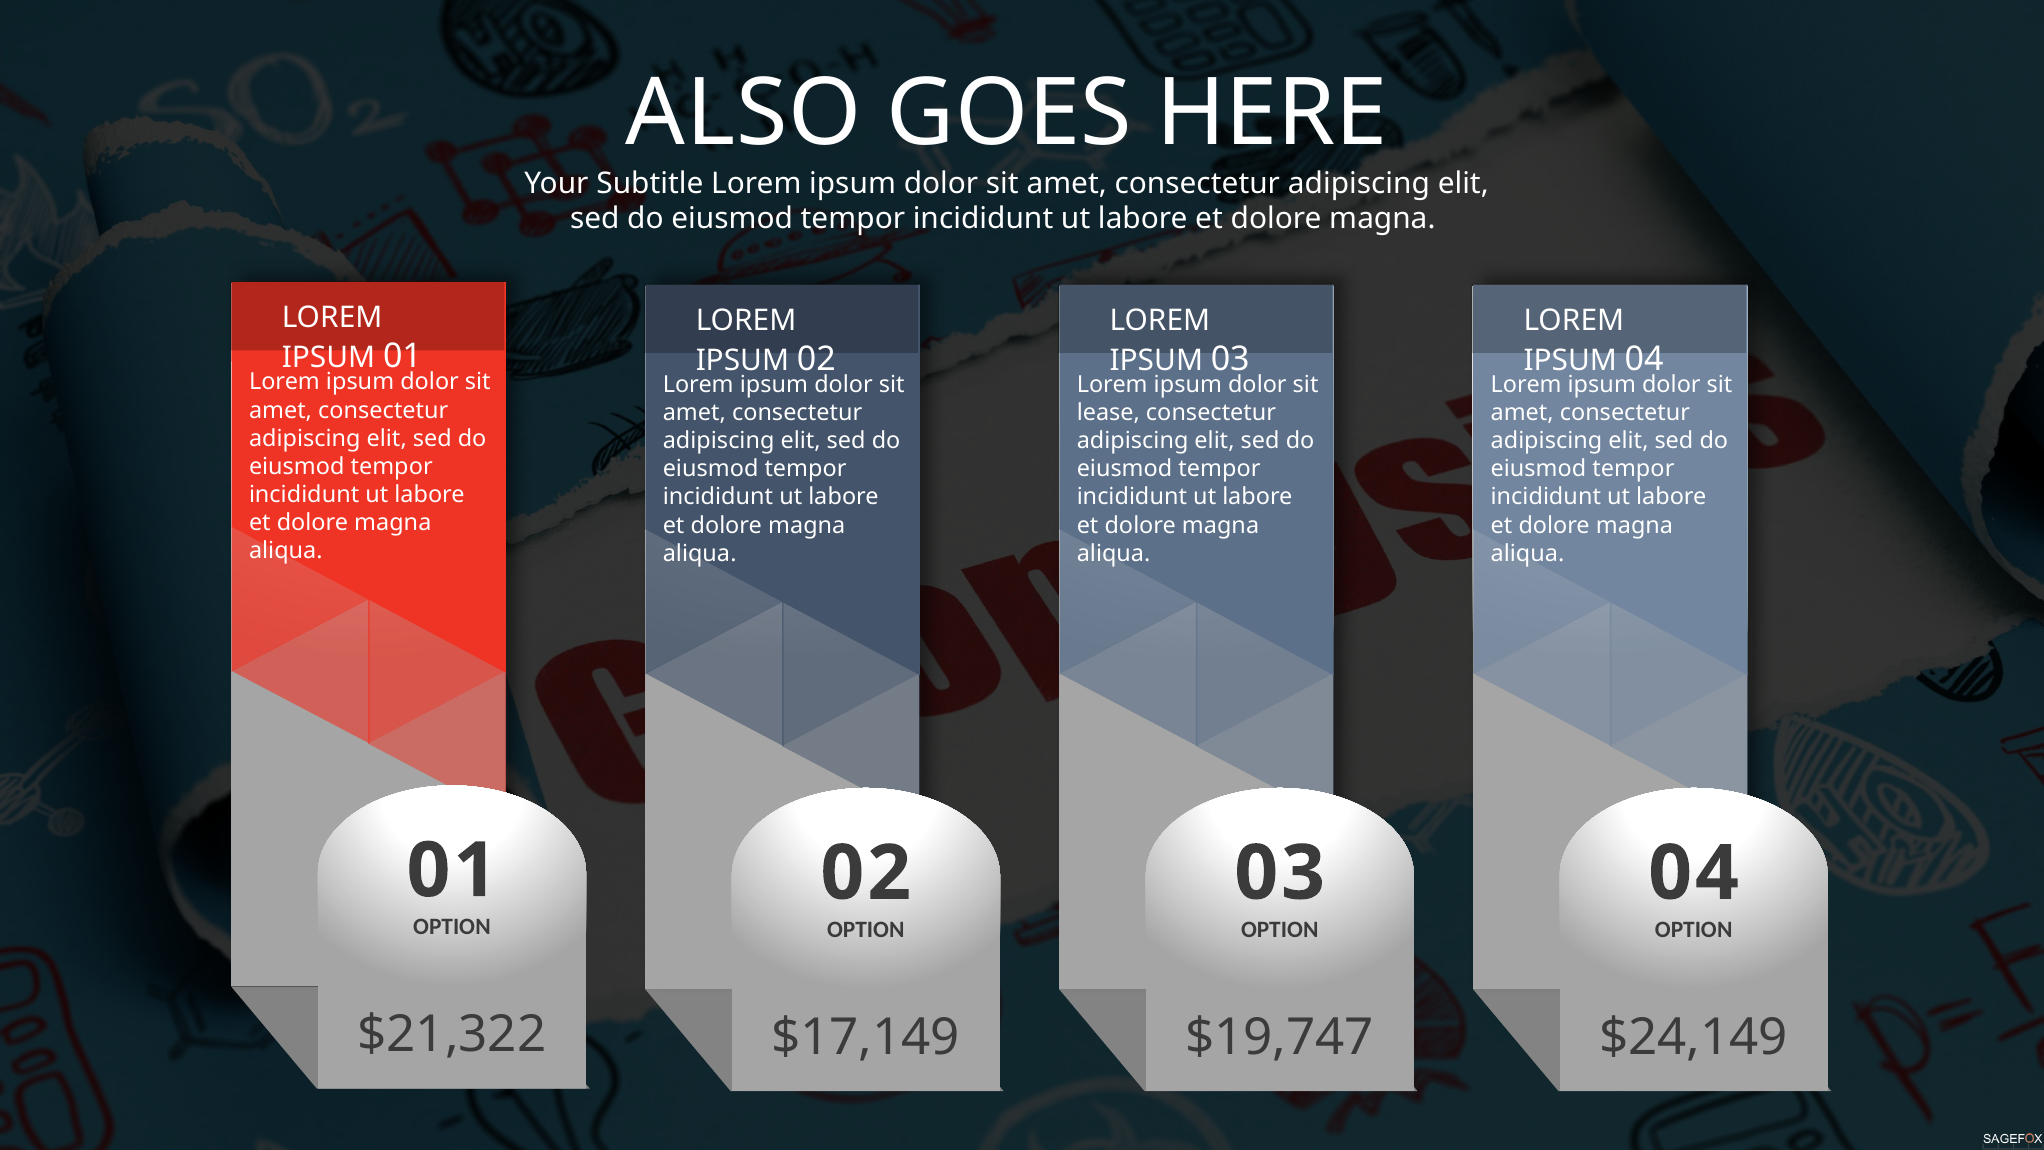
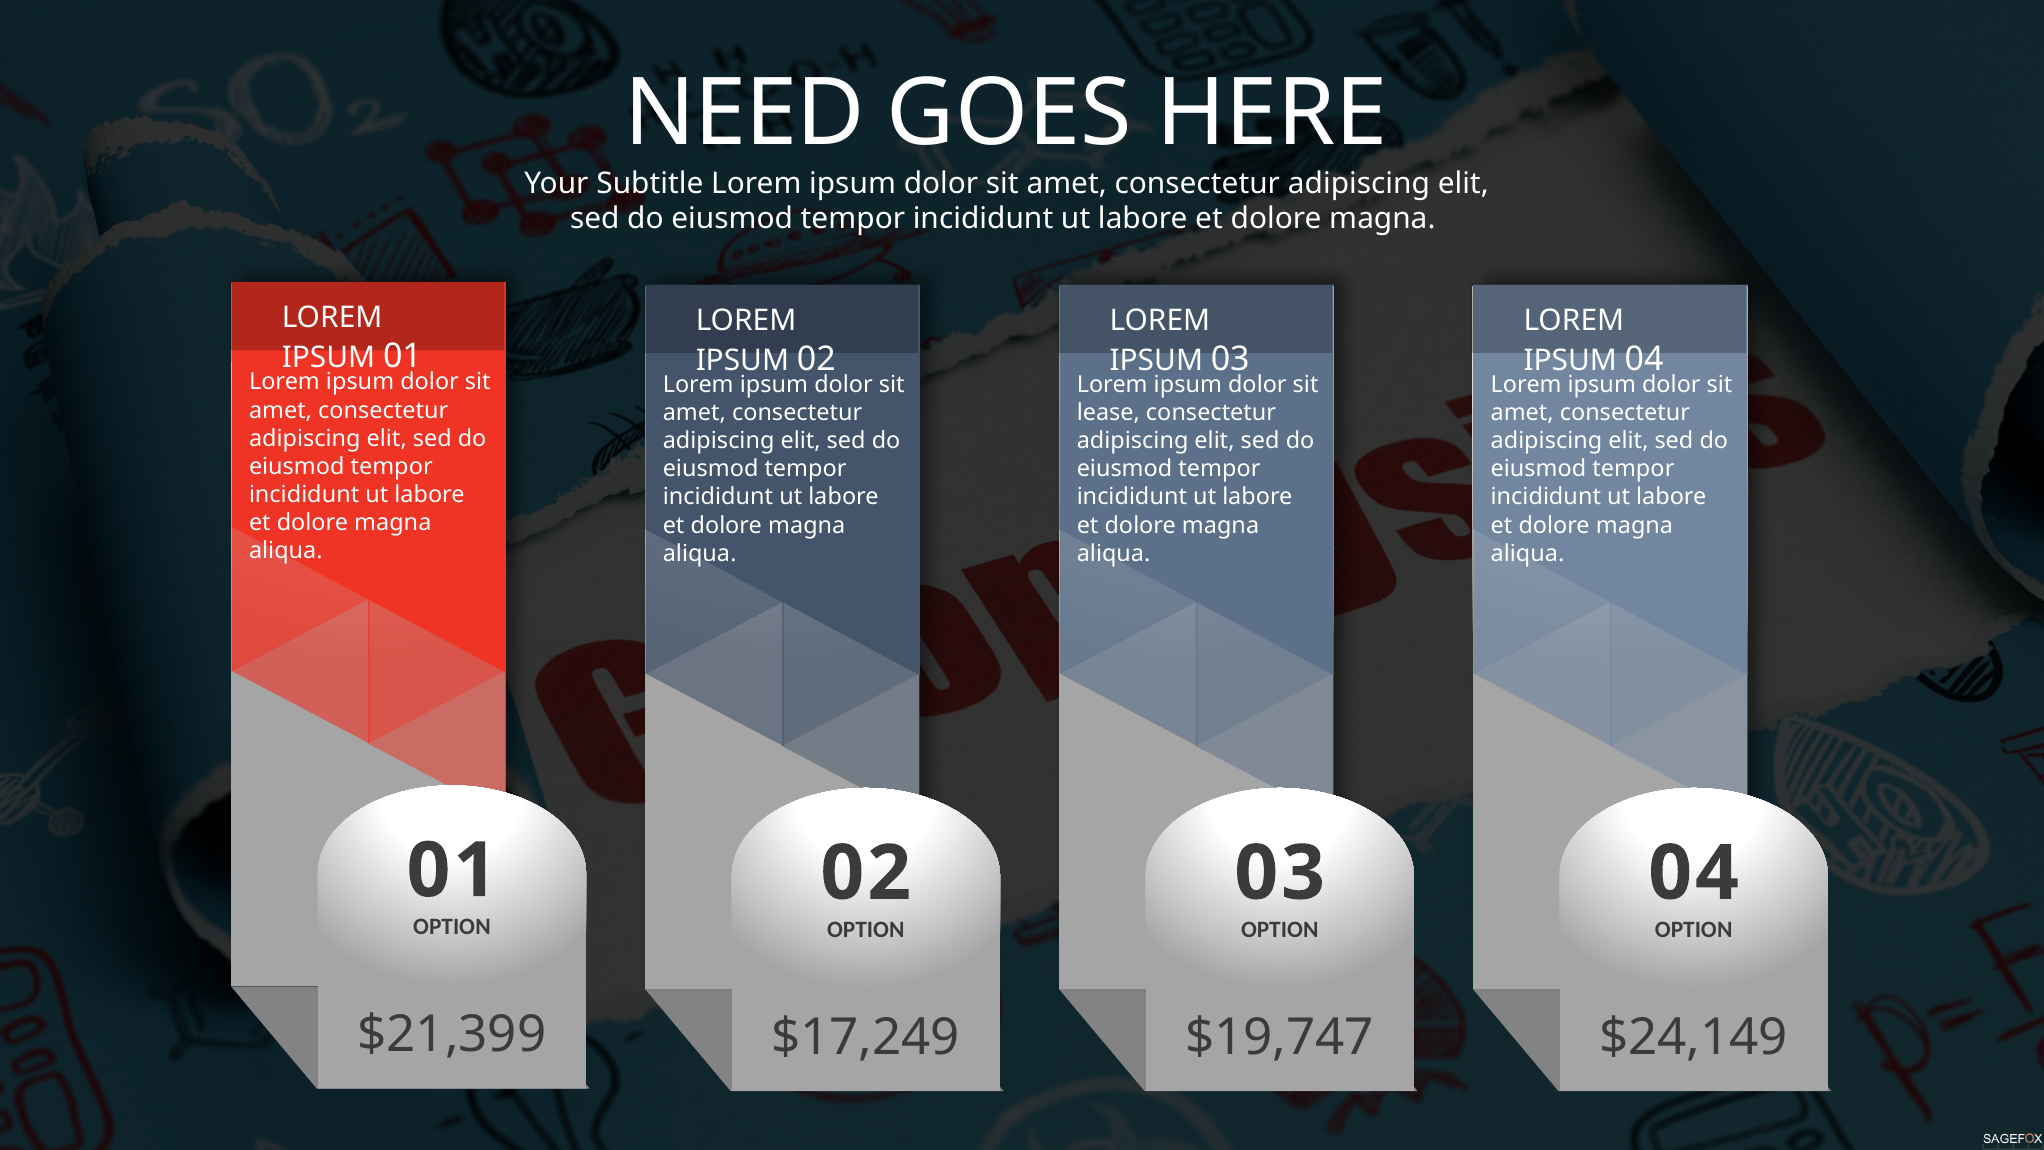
ALSO: ALSO -> NEED (744, 114)
$21,322: $21,322 -> $21,399 (452, 1035)
$17,149: $17,149 -> $17,249 (866, 1037)
